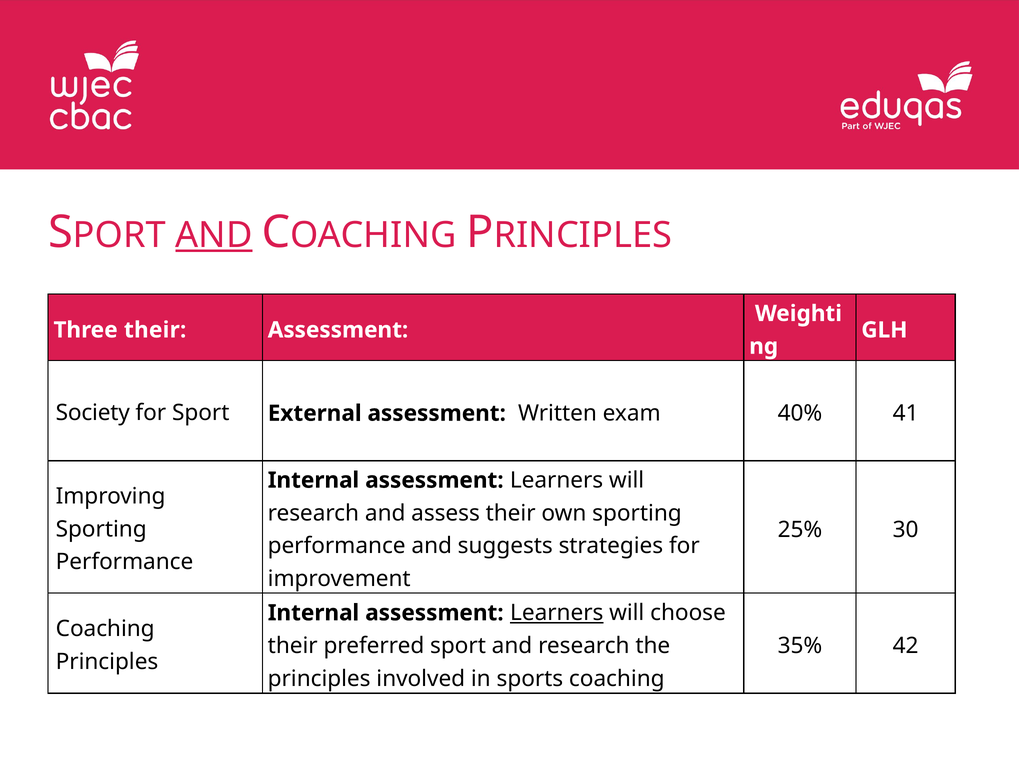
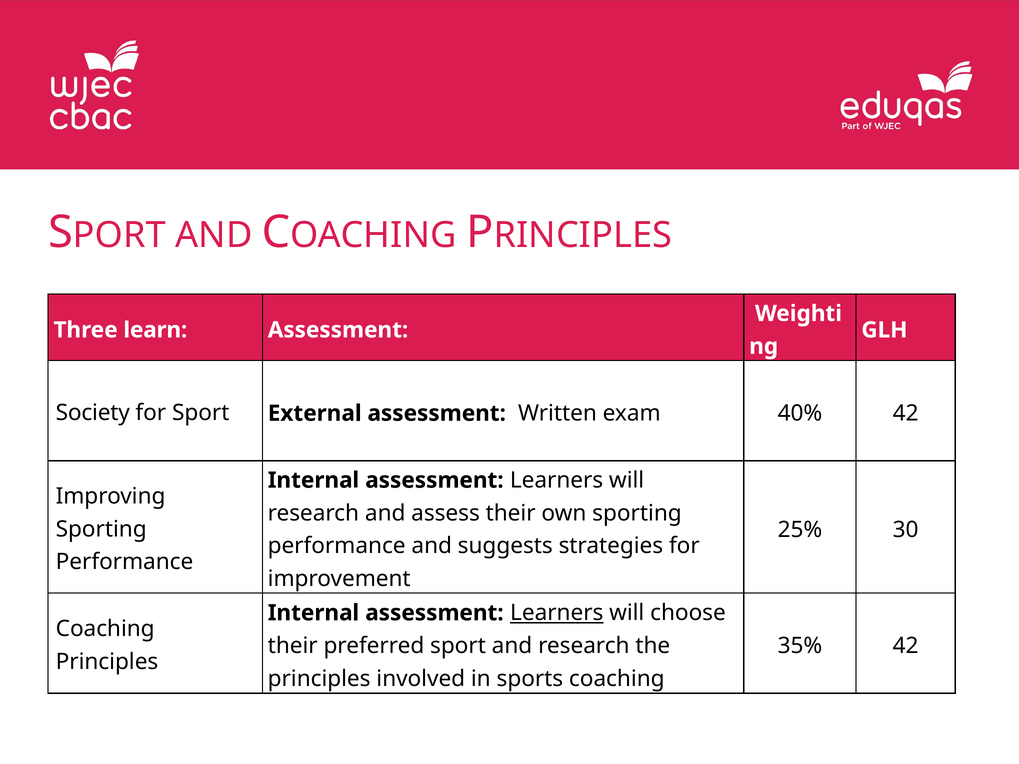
AND underline: present -> none (214, 235)
Three their: their -> learn (155, 330)
40% 41: 41 -> 42 (906, 413)
